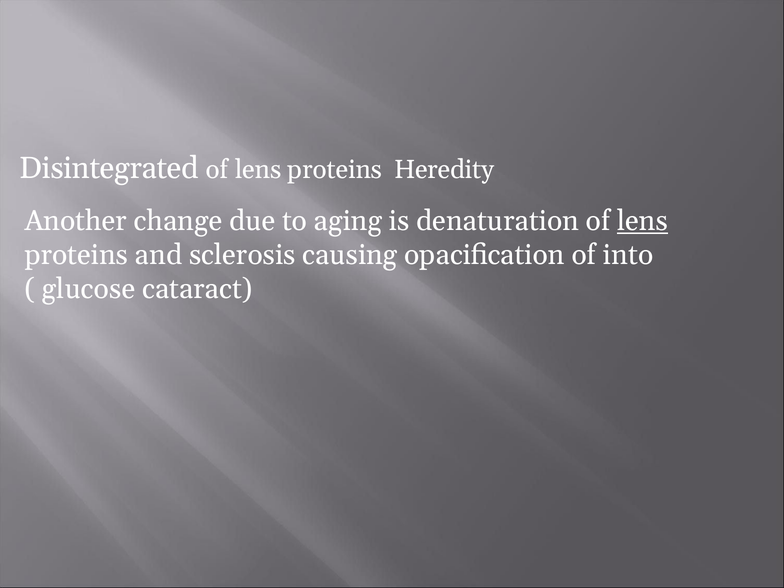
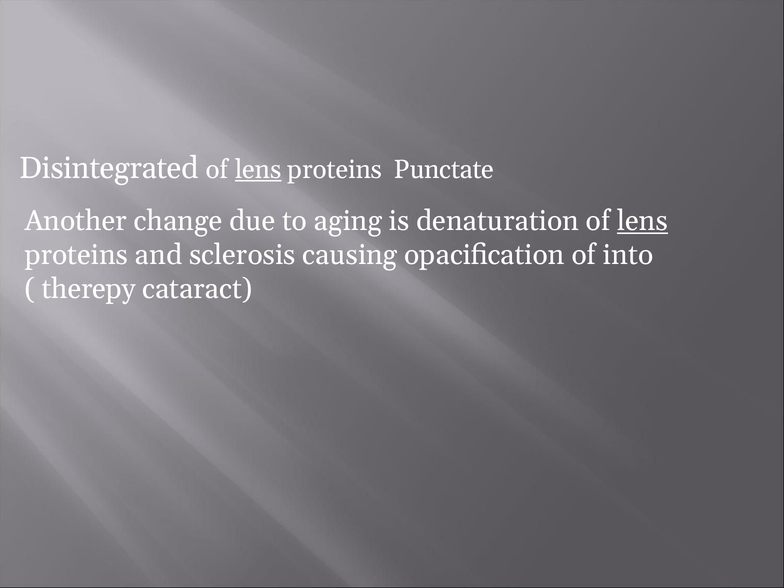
lens underline: none -> present (258, 170)
Heredity: Heredity -> Punctate (444, 170)
glucose: glucose -> therepy (89, 289)
